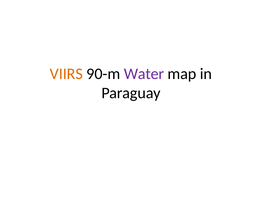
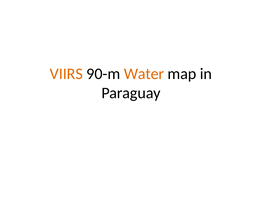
Water colour: purple -> orange (144, 74)
